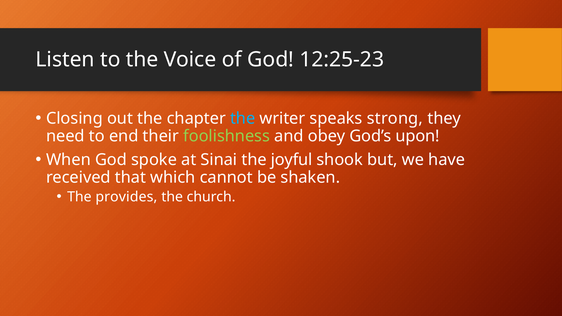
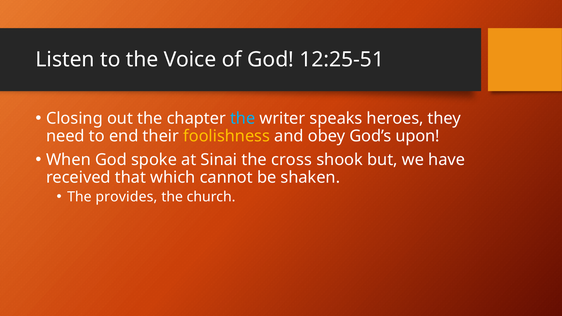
12:25-23: 12:25-23 -> 12:25-51 (342, 59)
strong: strong -> heroes (395, 119)
foolishness colour: light green -> yellow (227, 136)
joyful: joyful -> cross (291, 160)
